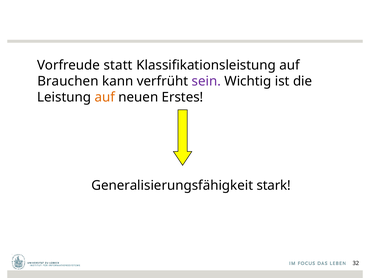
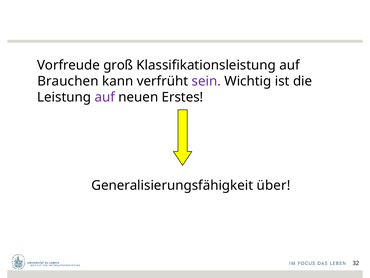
statt: statt -> groß (118, 65)
auf colour: orange -> purple (105, 97)
stark: stark -> über (274, 185)
